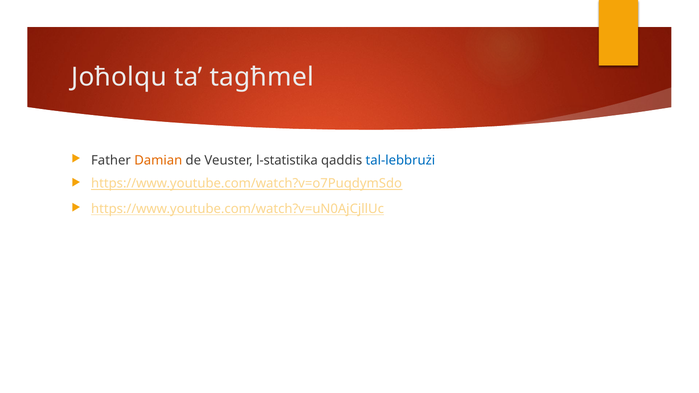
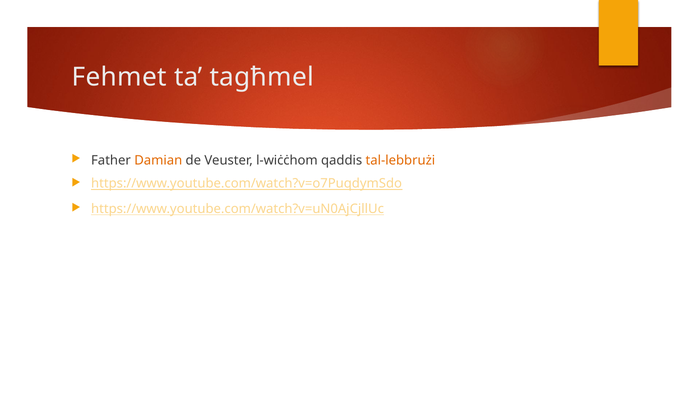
Joħolqu: Joħolqu -> Fehmet (119, 77)
l-statistika: l-statistika -> l-wiċċhom (287, 161)
tal-lebbrużi colour: blue -> orange (400, 161)
